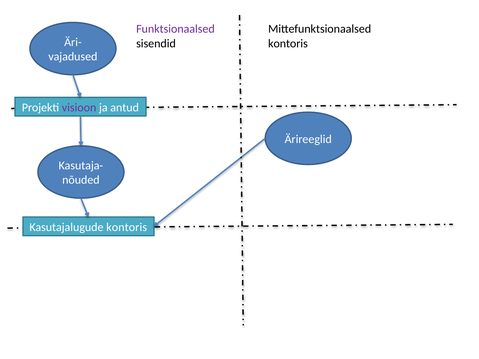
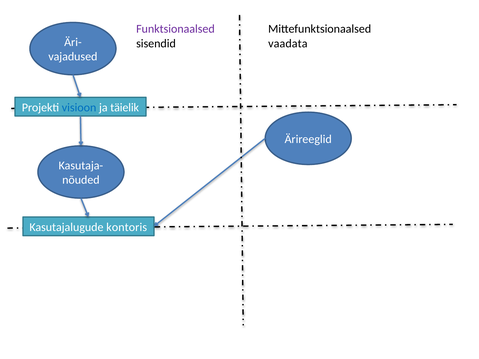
kontoris: kontoris -> vaadata (288, 43)
visioon colour: purple -> blue (79, 107)
antud: antud -> täielik (125, 107)
